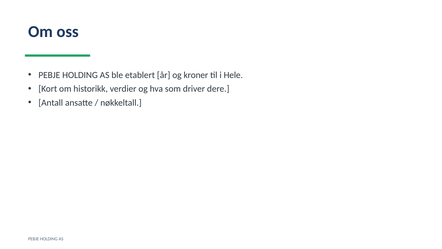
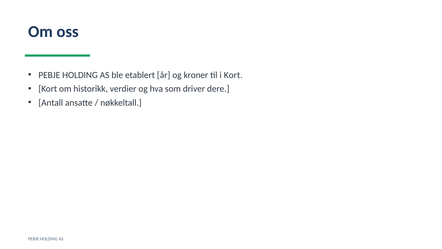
i Hele: Hele -> Kort (233, 75)
